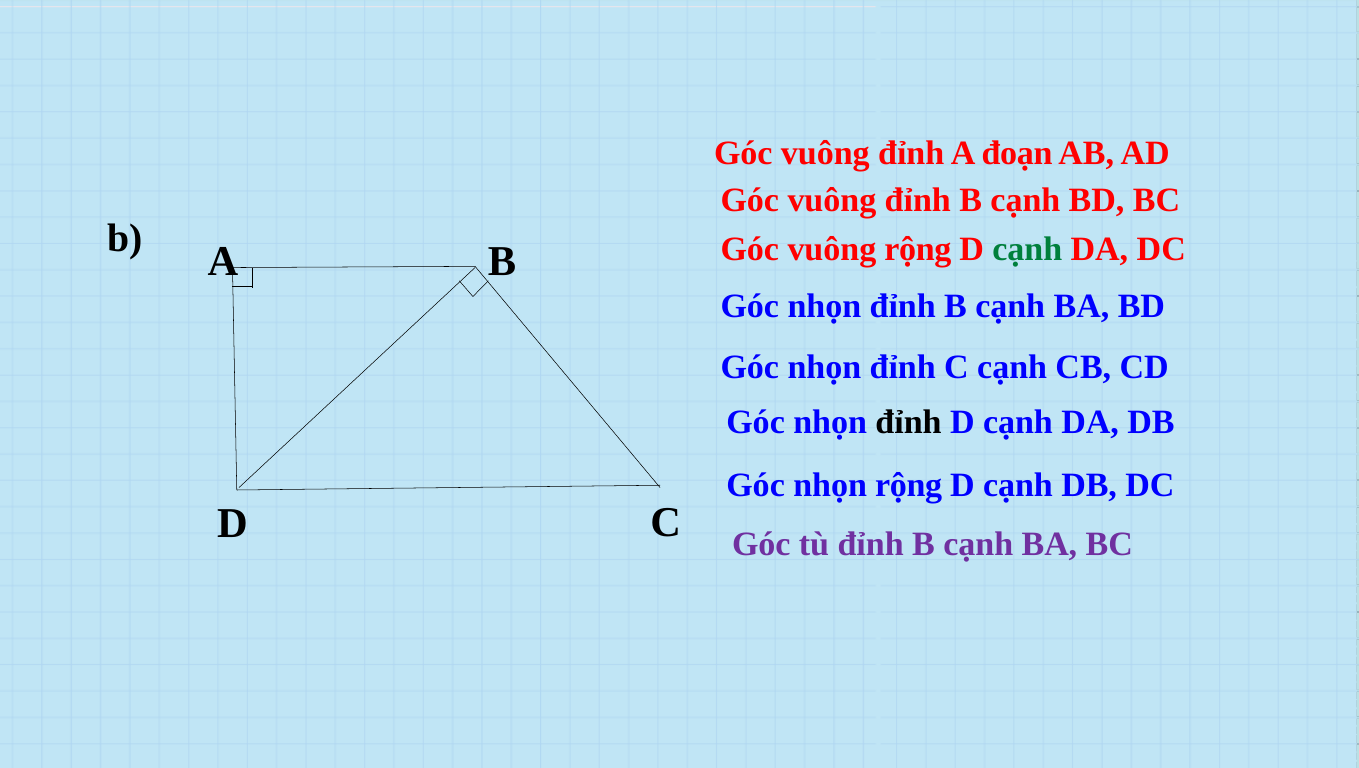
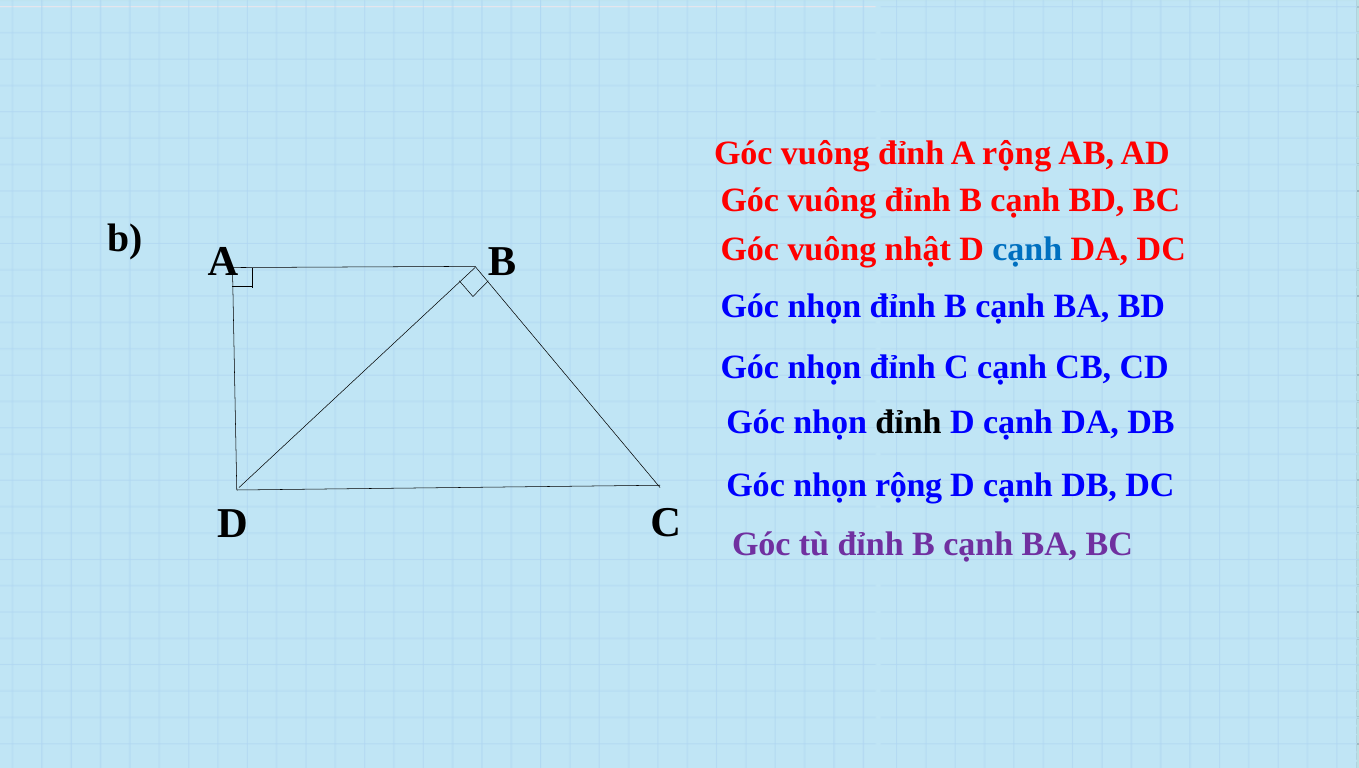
A đoạn: đoạn -> rộng (1017, 153)
vuông rộng: rộng -> nhật (918, 249)
cạnh colour: green -> blue (1027, 249)
